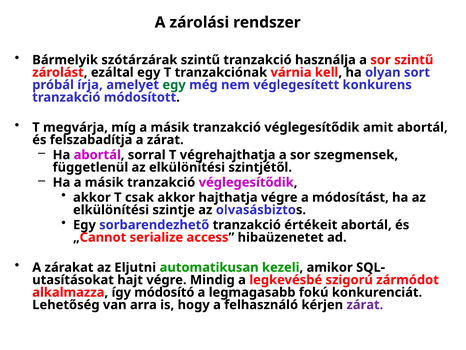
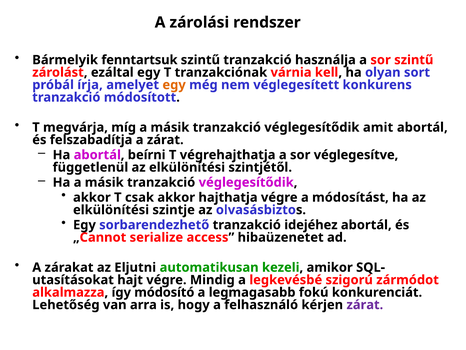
szótárzárak: szótárzárak -> fenntartsuk (139, 60)
egy colour: green -> orange (174, 85)
sorral: sorral -> beírni (147, 155)
szegmensek: szegmensek -> véglegesítve (356, 155)
értékeit: értékeit -> idejéhez (311, 225)
